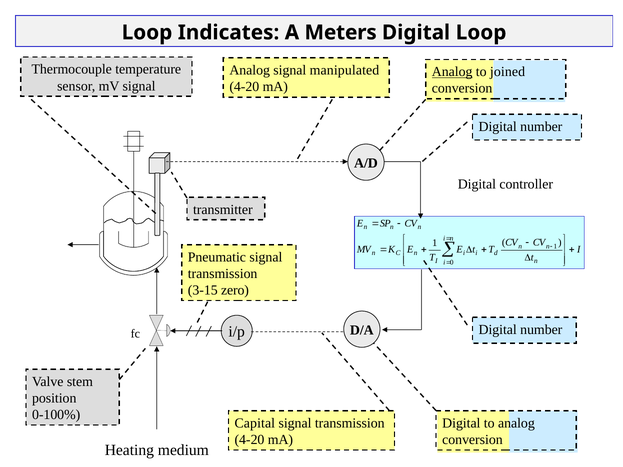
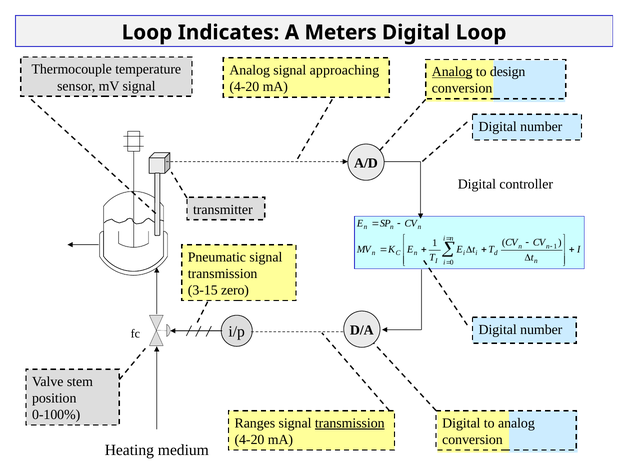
manipulated: manipulated -> approaching (344, 70)
joined: joined -> design (508, 72)
Capital: Capital -> Ranges (255, 423)
transmission underline: none -> present (350, 423)
